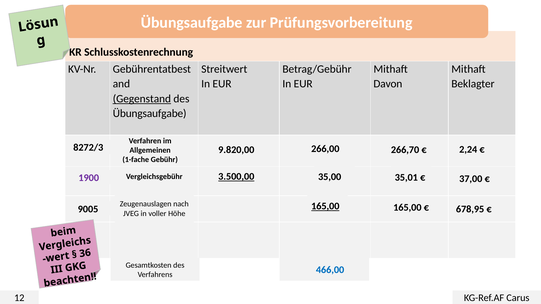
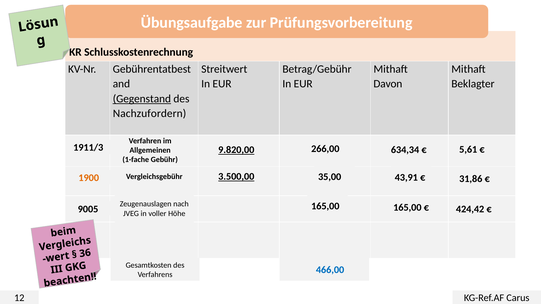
Übungsaufgabe: Übungsaufgabe -> Nachzufordern (150, 114)
8272/3: 8272/3 -> 1911/3 (88, 148)
9.820,00 underline: none -> present (236, 150)
266,70: 266,70 -> 634,34 (405, 150)
2,24: 2,24 -> 5,61 (468, 150)
35,01: 35,01 -> 43,91 (406, 178)
37,00: 37,00 -> 31,86 (471, 179)
1900 colour: purple -> orange (89, 178)
165,00 underline: present -> none (325, 207)
678,95: 678,95 -> 424,42 (470, 209)
